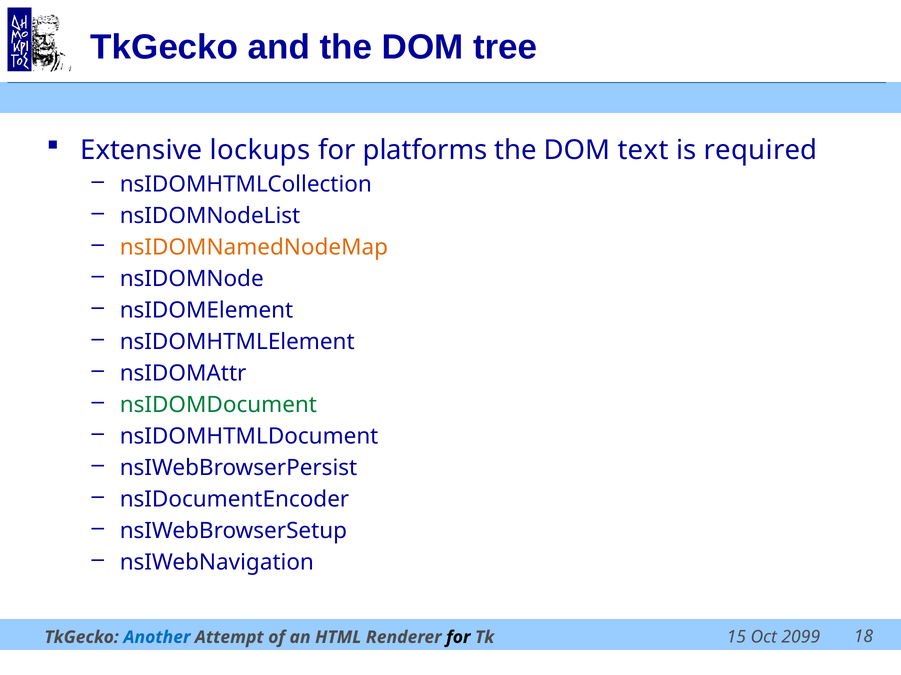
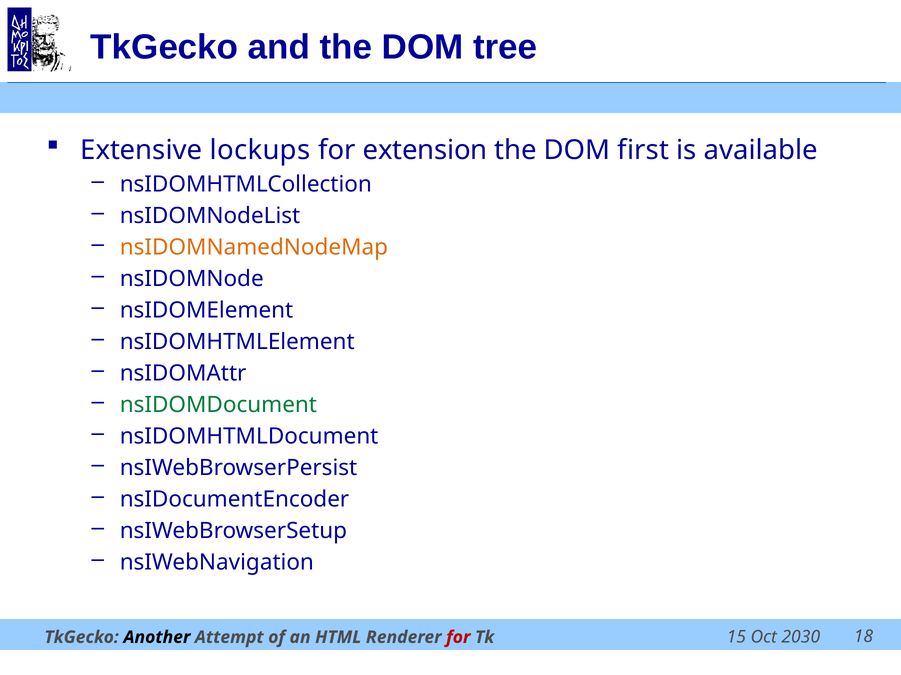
platforms: platforms -> extension (425, 151)
text: text -> first (643, 151)
required: required -> available (761, 151)
2099: 2099 -> 2030 (801, 638)
Another colour: blue -> black (157, 638)
for colour: black -> red (458, 638)
